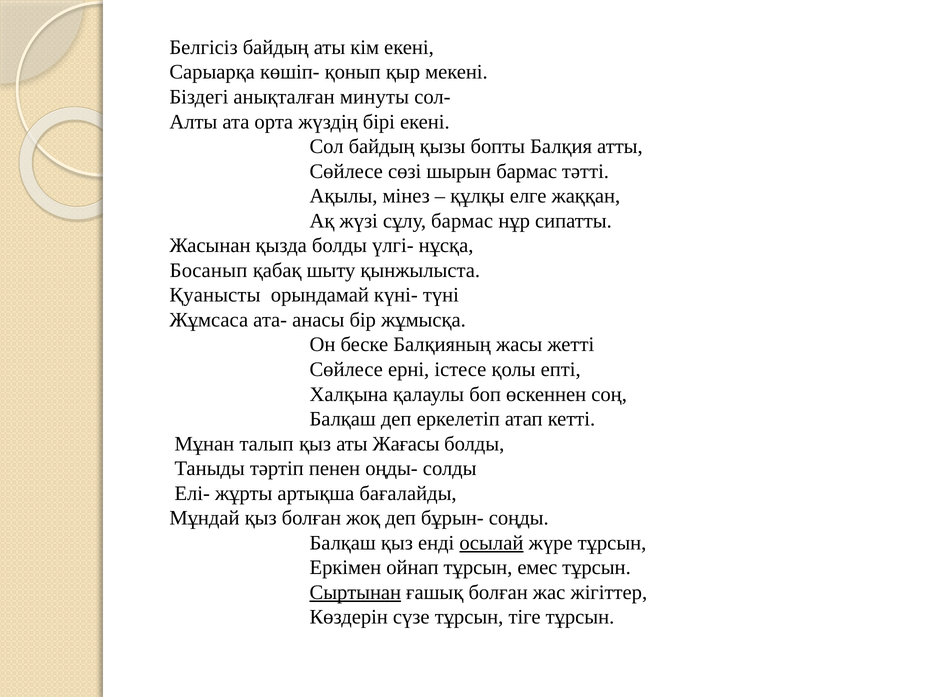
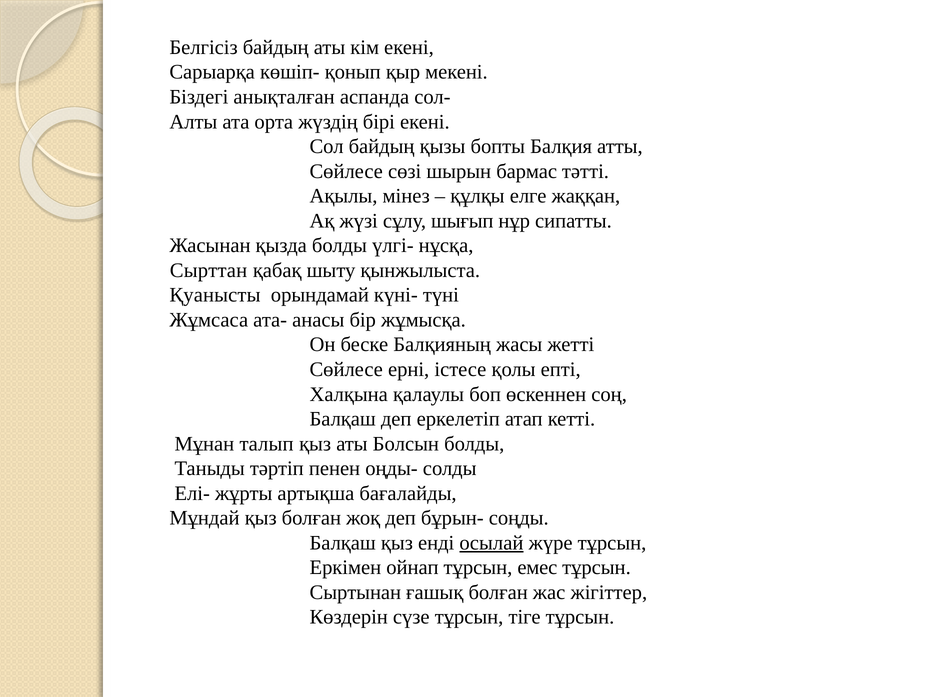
минуты: минуты -> аспанда (375, 97)
сұлу бармас: бармас -> шығып (462, 221)
Босанып: Босанып -> Сырттан (208, 270)
Жағасы: Жағасы -> Болсын (406, 444)
Сыртынан underline: present -> none (355, 592)
